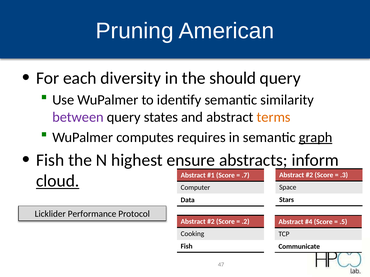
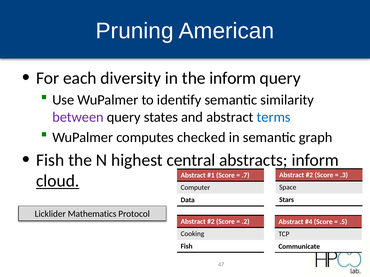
the should: should -> inform (233, 78)
terms colour: orange -> blue (274, 117)
requires: requires -> checked (201, 138)
graph underline: present -> none (316, 138)
ensure: ensure -> central (191, 160)
Performance: Performance -> Mathematics (92, 214)
